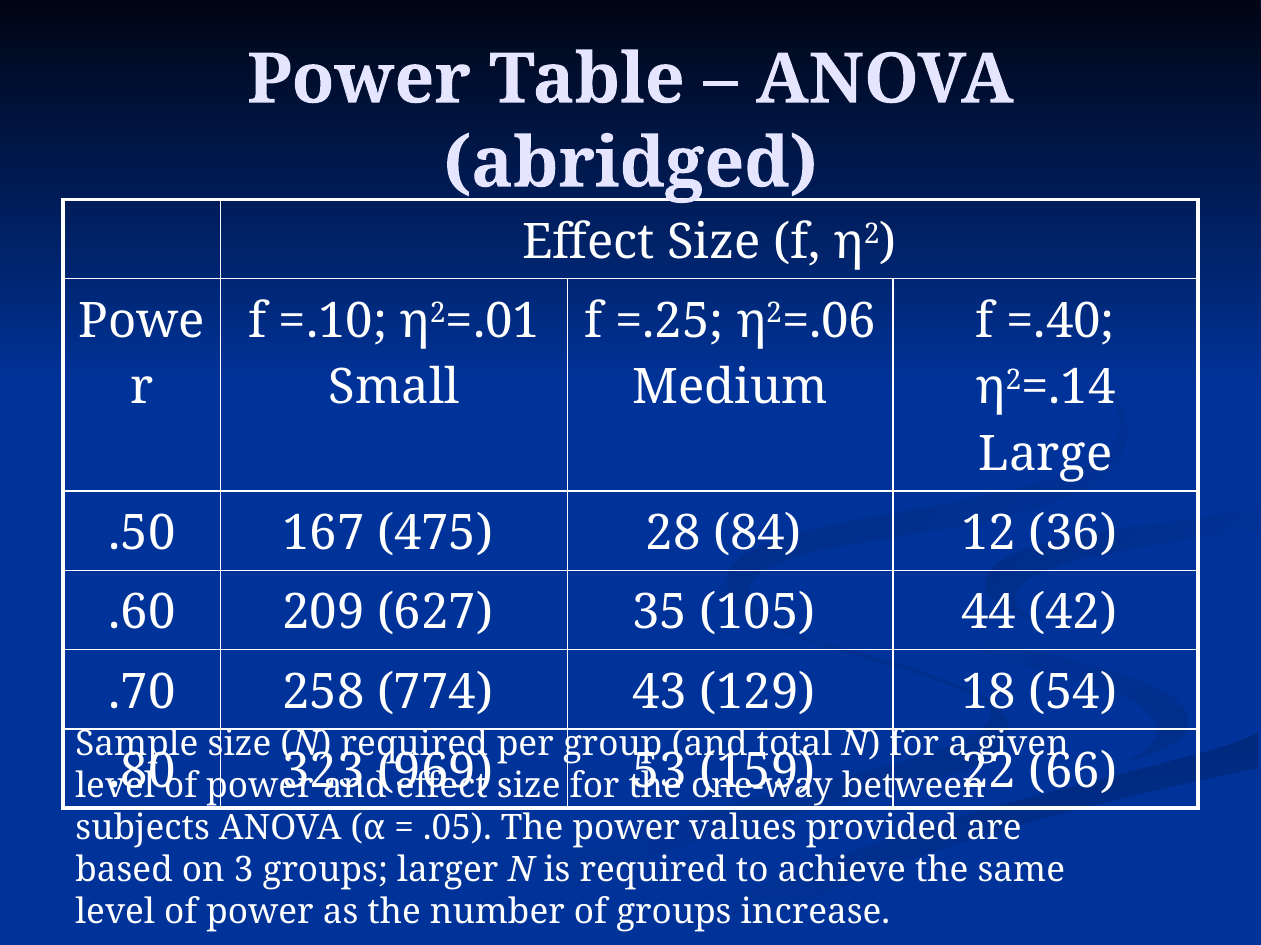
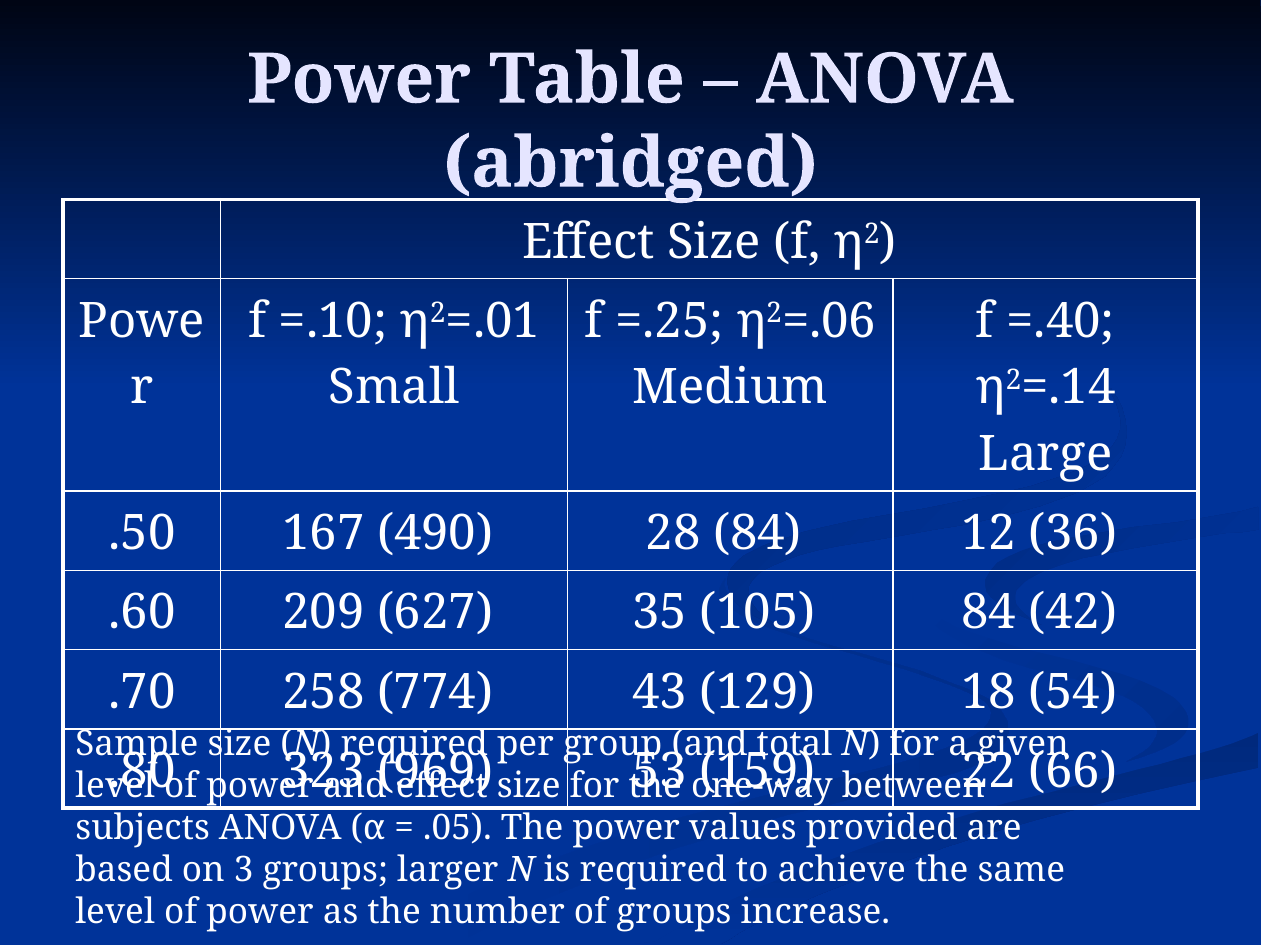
475: 475 -> 490 (435, 534)
105 44: 44 -> 84 (989, 613)
